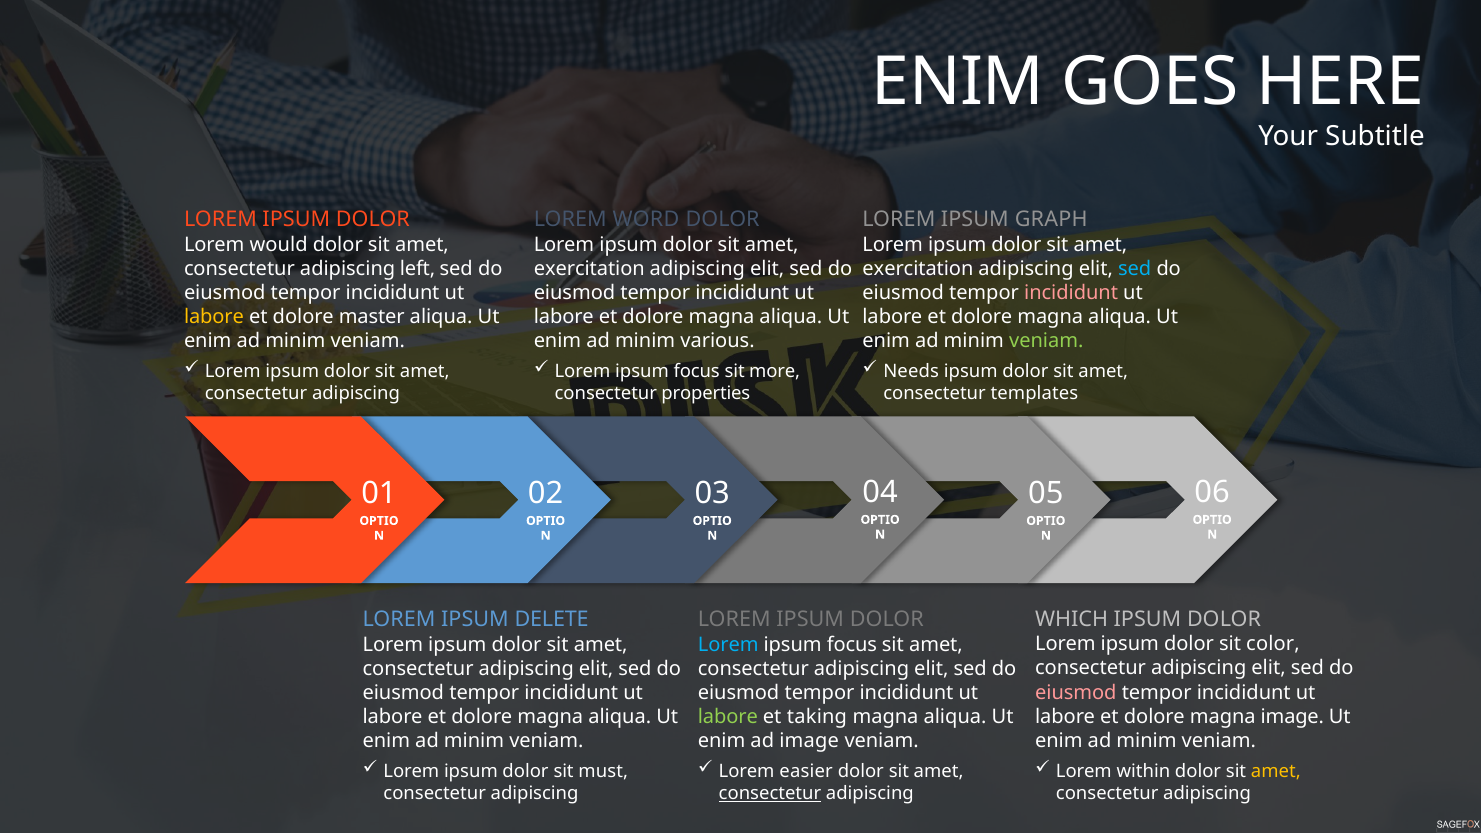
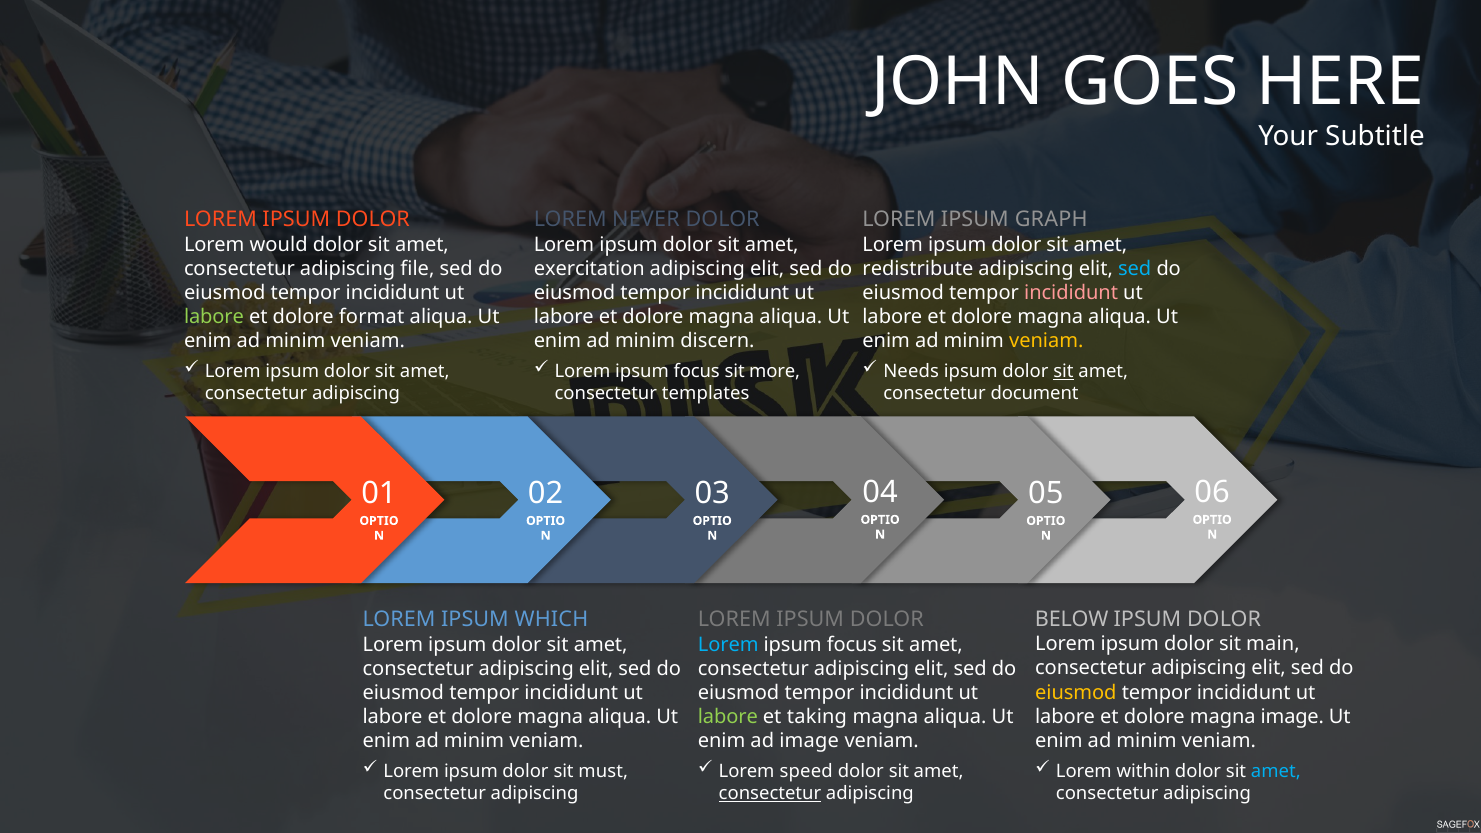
ENIM: ENIM -> JOHN (958, 82)
WORD: WORD -> NEVER (646, 220)
left: left -> file (417, 269)
exercitation: exercitation -> redistribute (918, 269)
labore colour: yellow -> light green (214, 317)
master: master -> format (372, 317)
various: various -> discern (717, 341)
veniam colour: light green -> yellow (1046, 341)
sit underline: none -> present (1063, 372)
properties: properties -> templates (706, 394)
templates: templates -> document (1035, 394)
WHICH: WHICH -> BELOW (1072, 619)
DELETE: DELETE -> WHICH (551, 620)
color: color -> main (1273, 644)
eiusmod colour: pink -> yellow (1076, 692)
amet colour: yellow -> light blue (1276, 771)
easier: easier -> speed (806, 771)
